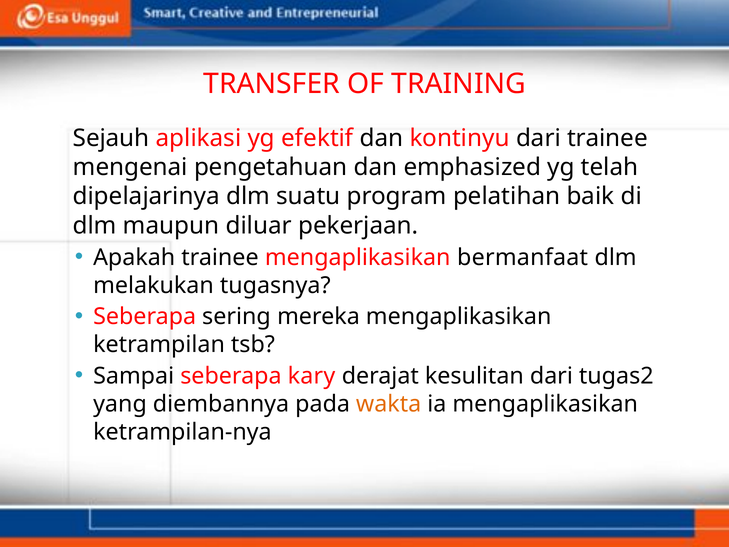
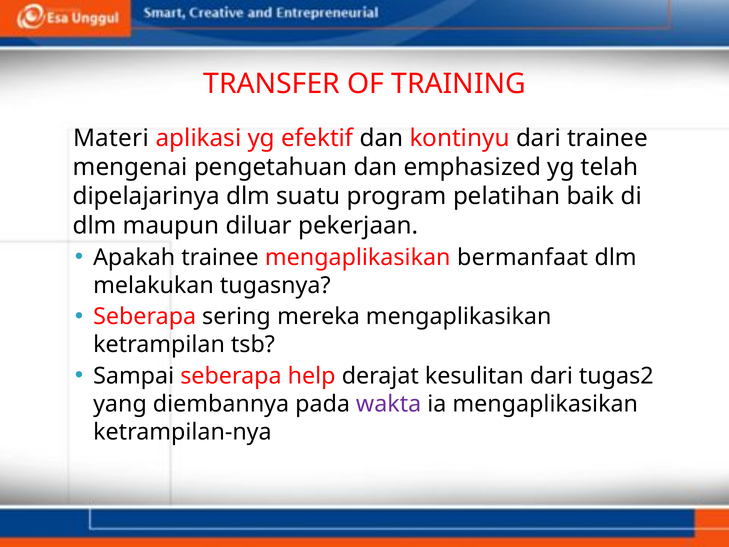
Sejauh: Sejauh -> Materi (111, 138)
kary: kary -> help (312, 376)
wakta colour: orange -> purple (389, 404)
